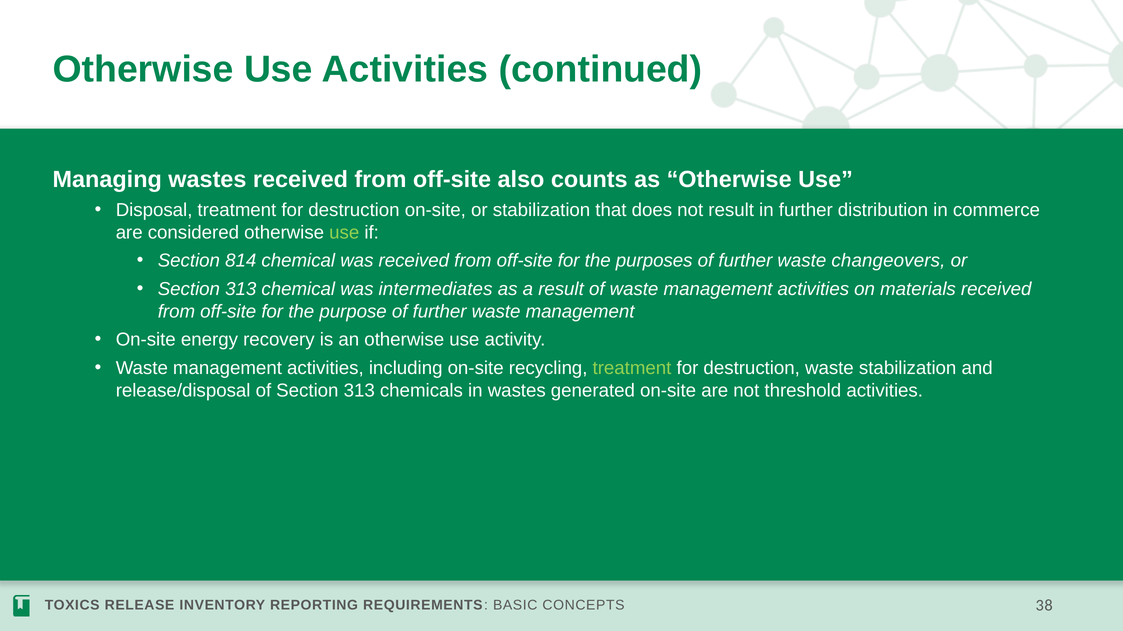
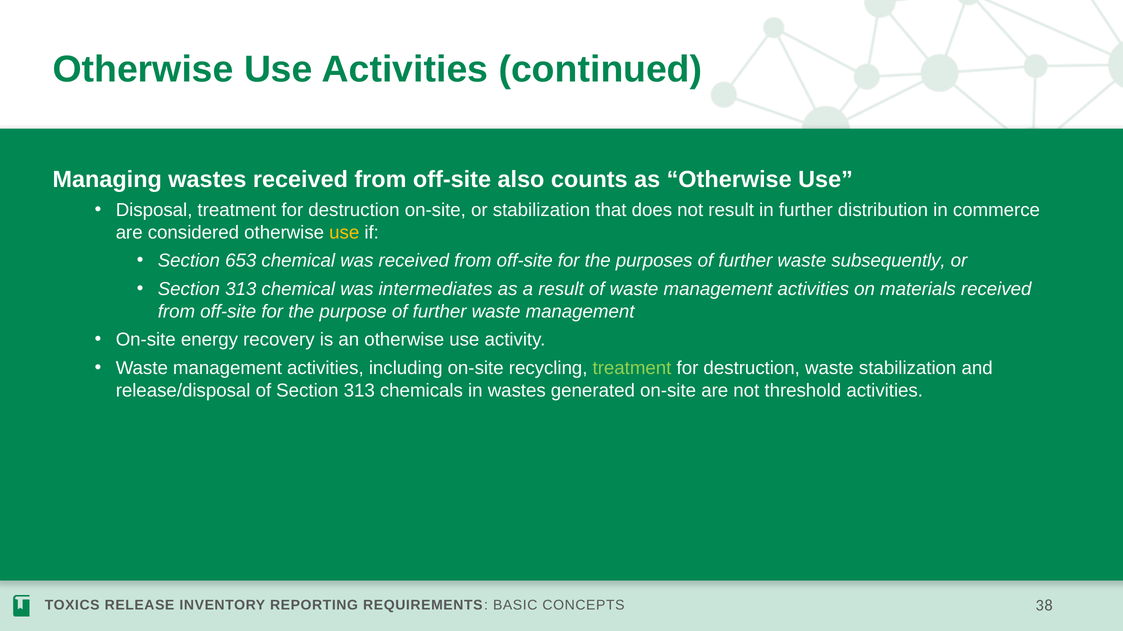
use colour: light green -> yellow (344, 233)
814: 814 -> 653 (241, 261)
changeovers: changeovers -> subsequently (889, 261)
